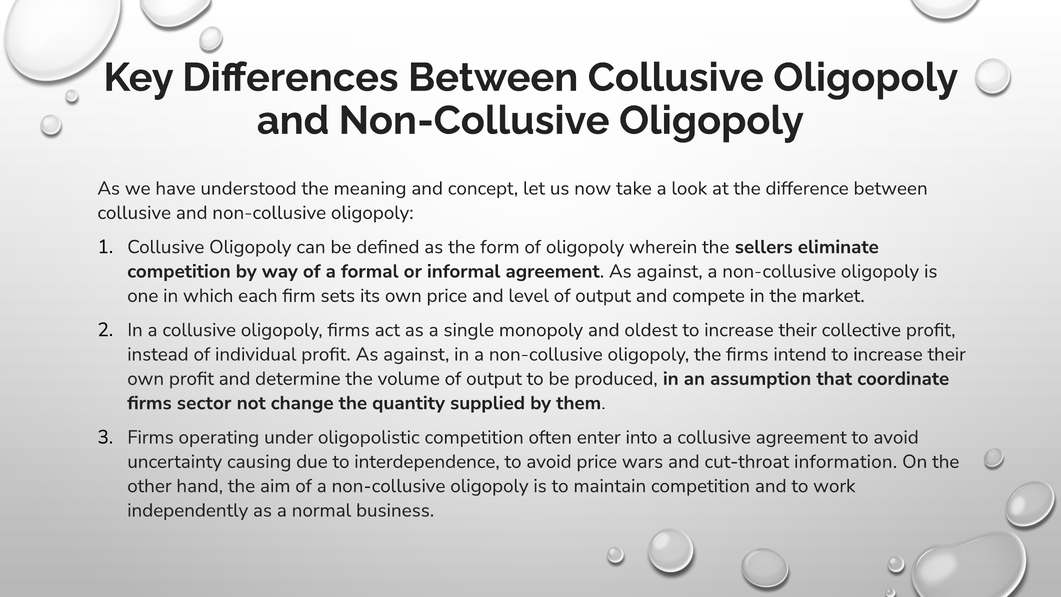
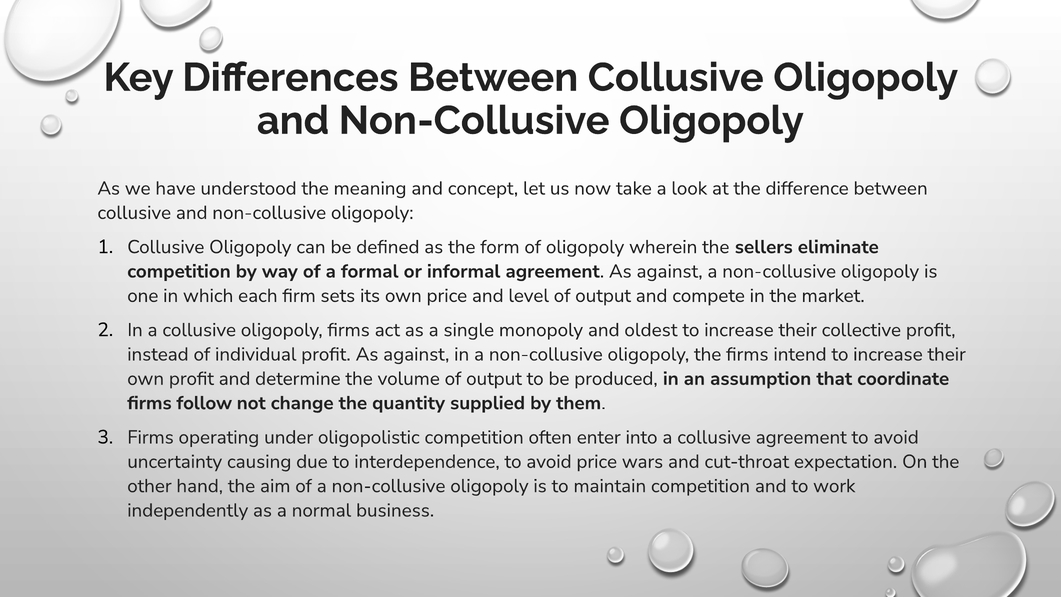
sector: sector -> follow (204, 403)
information: information -> expectation (846, 461)
